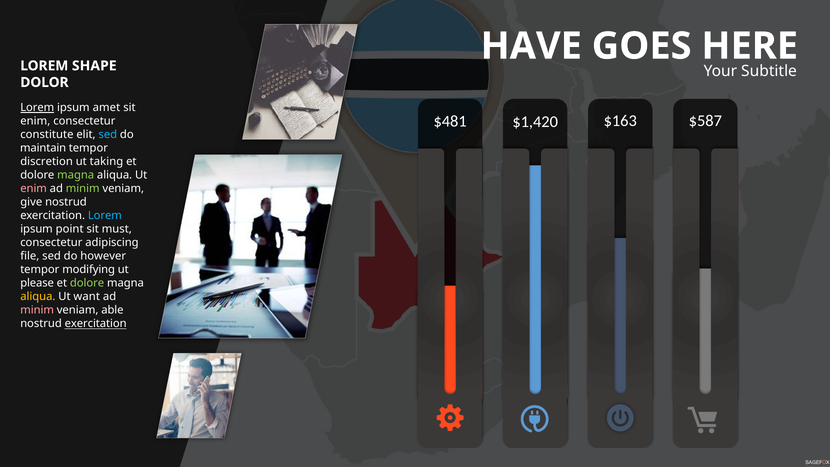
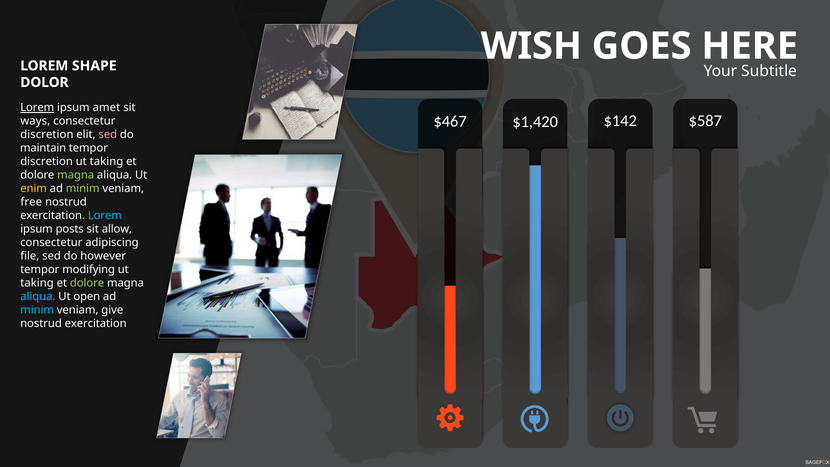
HAVE: HAVE -> WISH (531, 46)
$481: $481 -> $467 (450, 121)
$163: $163 -> $142 (620, 121)
enim: enim -> ways (35, 121)
constitute: constitute -> discretion (47, 135)
sed colour: light blue -> pink (108, 135)
enim colour: pink -> yellow (34, 189)
give: give -> free (31, 202)
point: point -> posts (70, 229)
must: must -> allow (117, 229)
please: please -> taking (37, 283)
aliqua colour: yellow -> light blue (38, 297)
want: want -> open (87, 297)
minim colour: pink -> light blue (37, 310)
able: able -> give (112, 310)
exercitation underline: present -> none (96, 324)
